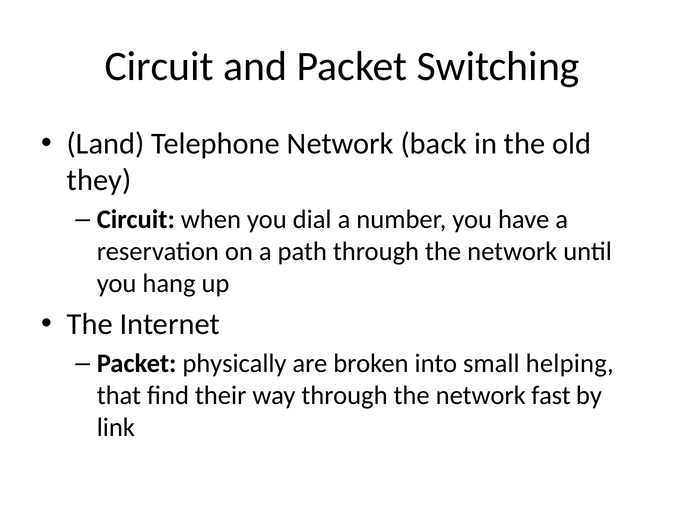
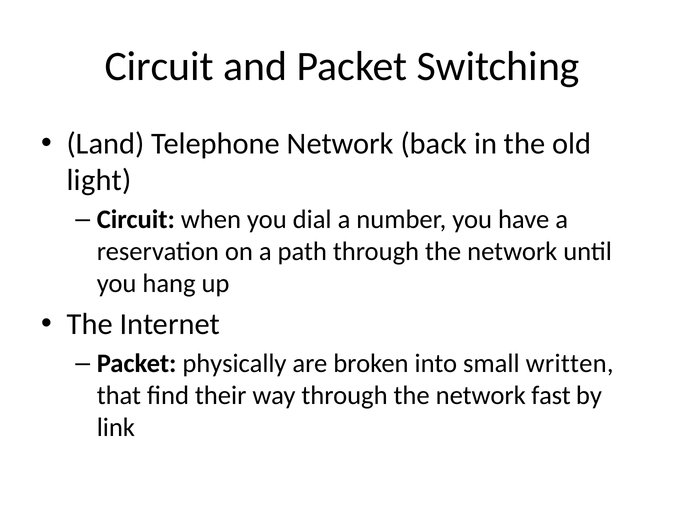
they: they -> light (99, 180)
helping: helping -> written (570, 364)
